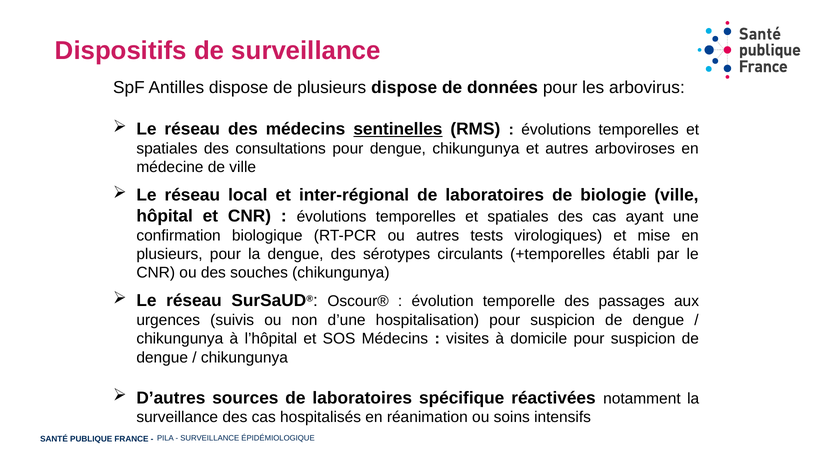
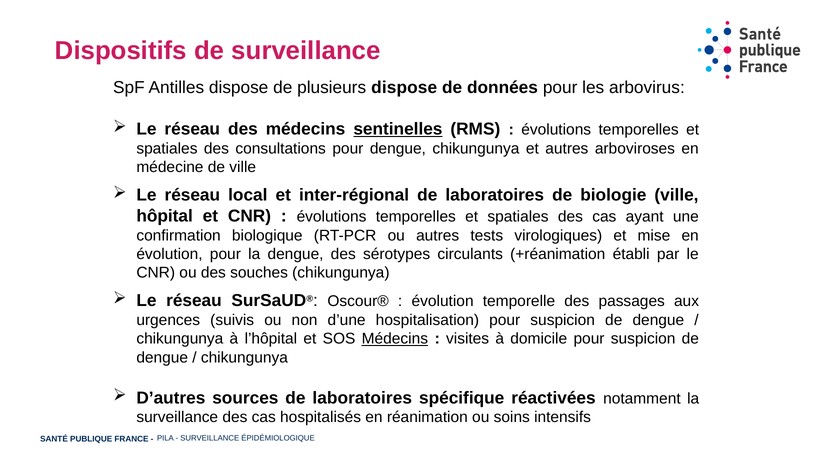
plusieurs: plusieurs -> évolution (170, 254)
+temporelles: +temporelles -> +réanimation (558, 254)
Médecins underline: none -> present (395, 339)
